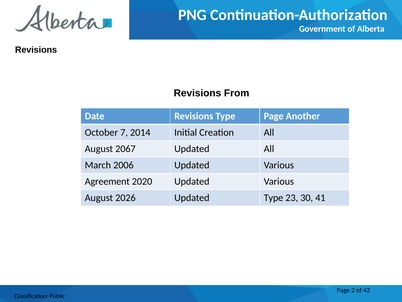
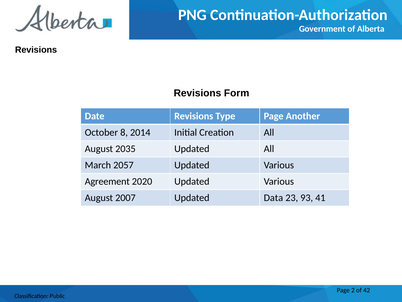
From: From -> Form (237, 93)
7: 7 -> 8 (124, 132)
2067: 2067 -> 2035 (125, 149)
2006: 2006 -> 2057 (123, 165)
2026: 2026 -> 2007 (125, 198)
Updated Type: Type -> Data (273, 198)
30: 30 -> 93 (307, 198)
